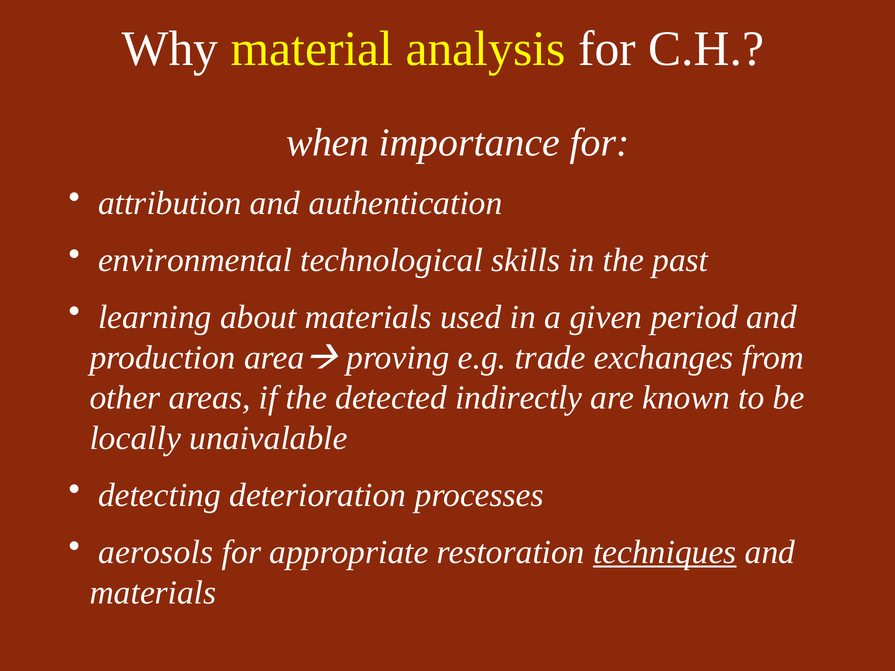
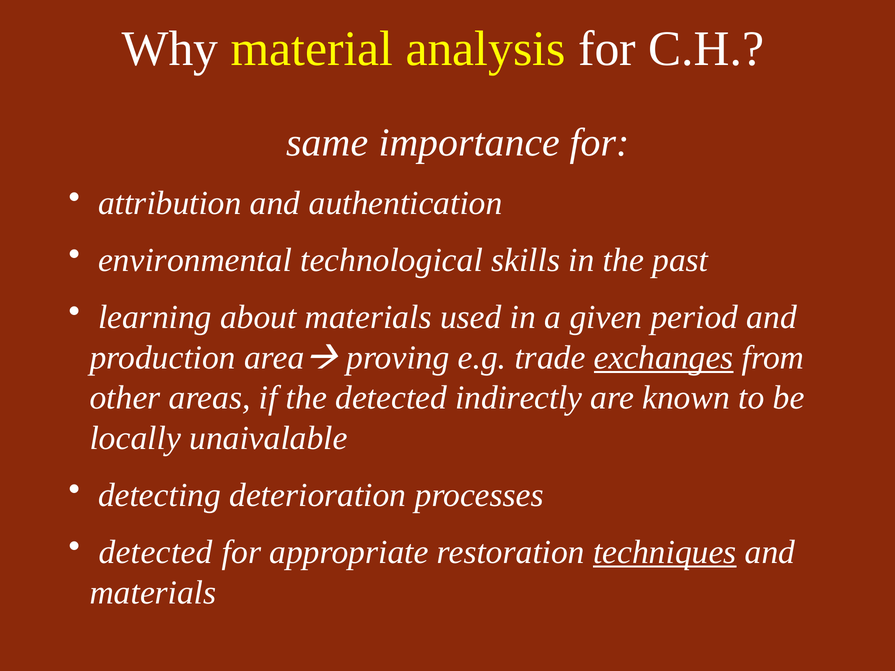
when: when -> same (327, 143)
exchanges underline: none -> present (664, 358)
aerosols: aerosols -> detected (156, 552)
